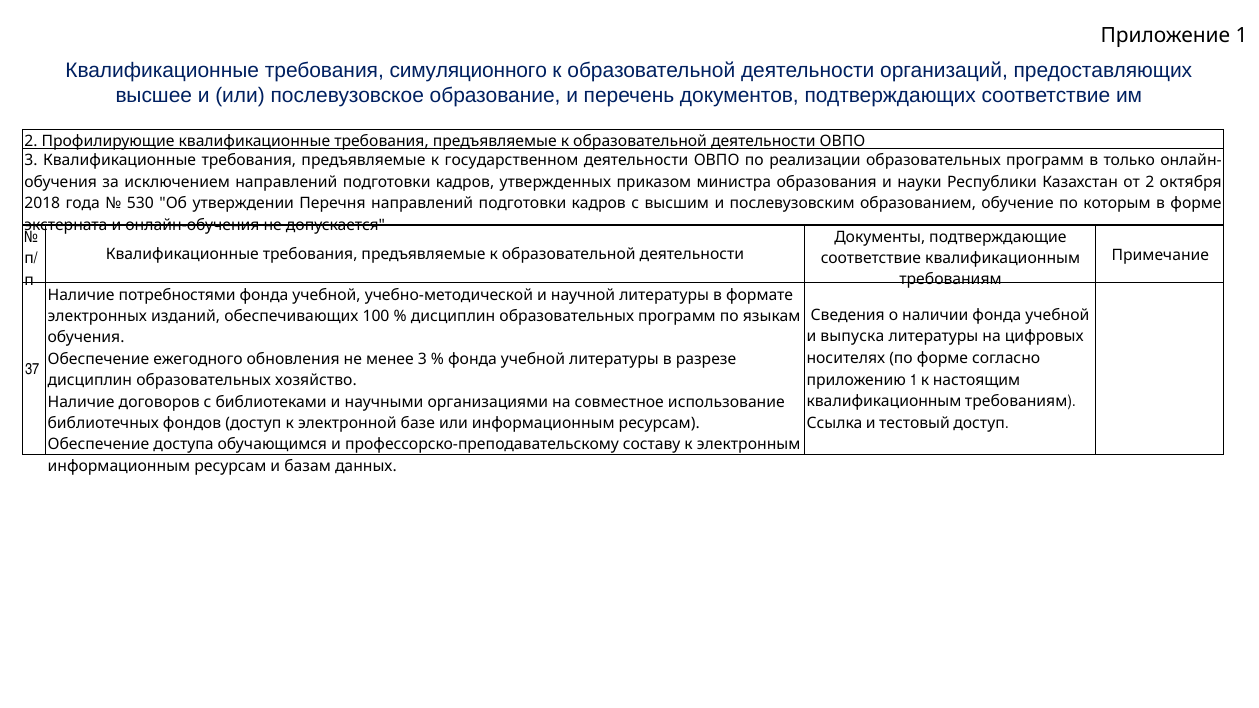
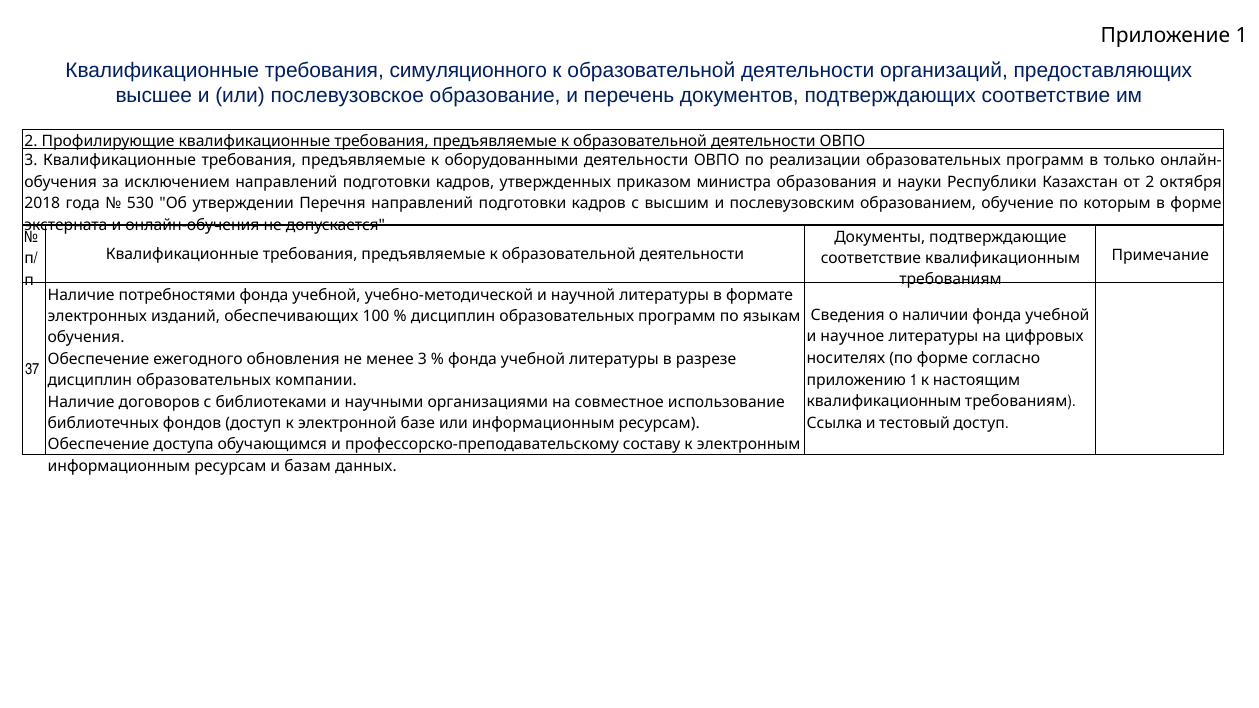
государственном: государственном -> оборудованными (512, 161)
выпуска: выпуска -> научное (852, 337)
хозяйство: хозяйство -> компании (316, 381)
